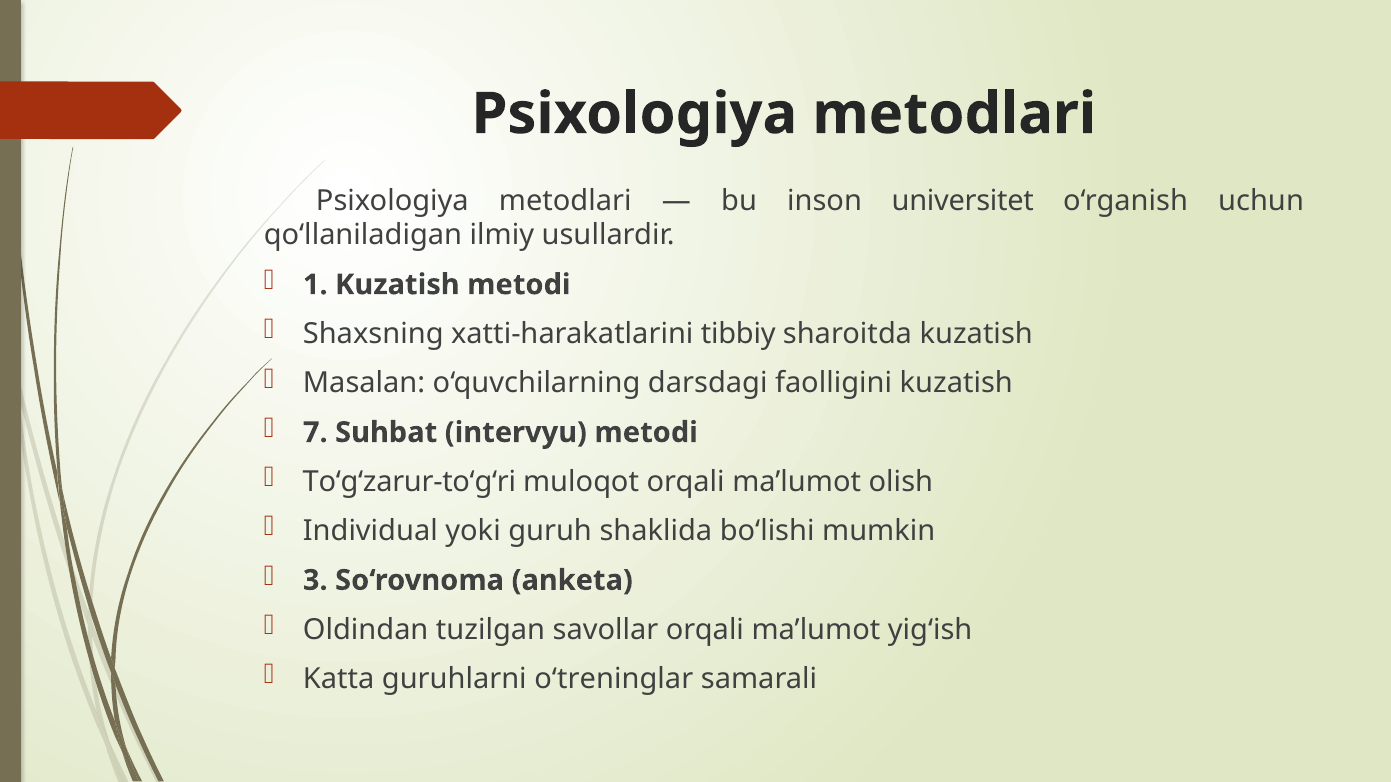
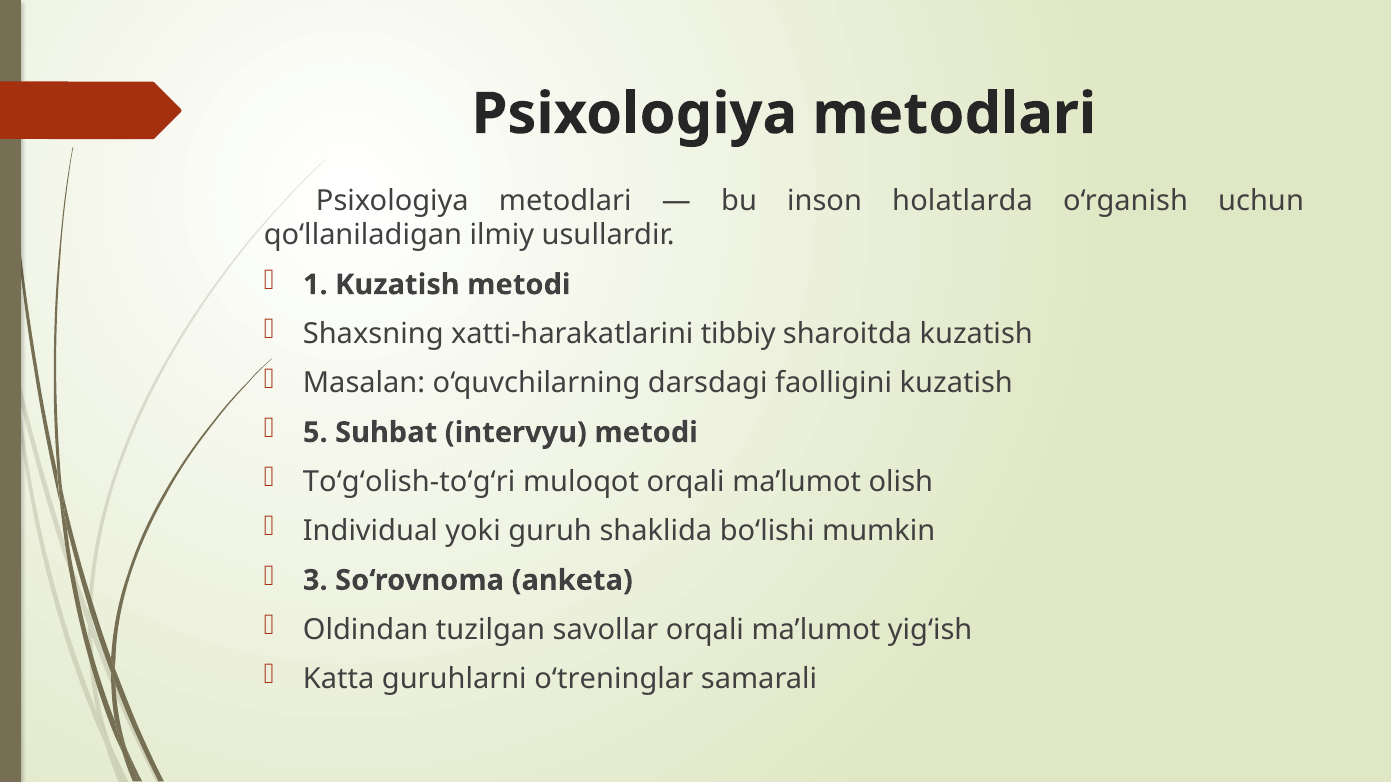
universitet: universitet -> holatlarda (963, 201)
7: 7 -> 5 (315, 433)
To‘g‘zarur-to‘g‘ri: To‘g‘zarur-to‘g‘ri -> To‘g‘olish-to‘g‘ri (409, 482)
